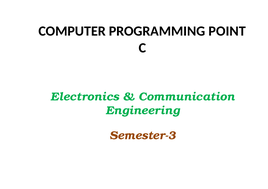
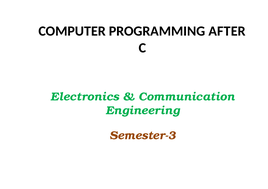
POINT: POINT -> AFTER (227, 31)
